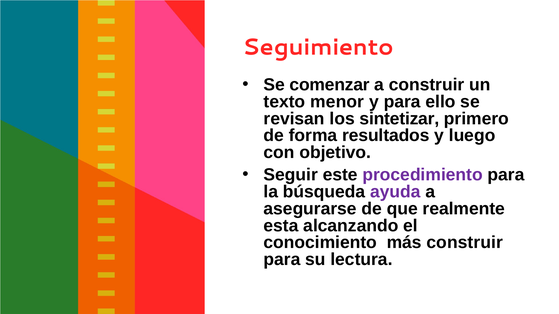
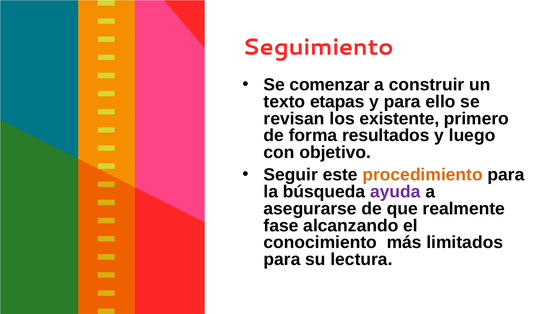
menor: menor -> etapas (337, 102)
sintetizar: sintetizar -> existente (399, 119)
procedimiento colour: purple -> orange (423, 175)
esta: esta -> fase (281, 226)
más construir: construir -> limitados (465, 243)
